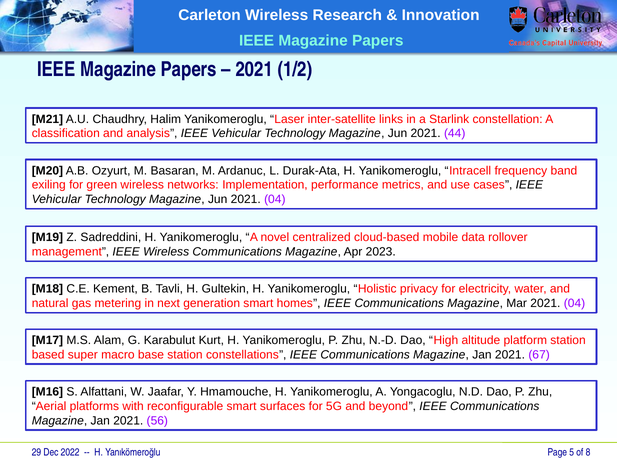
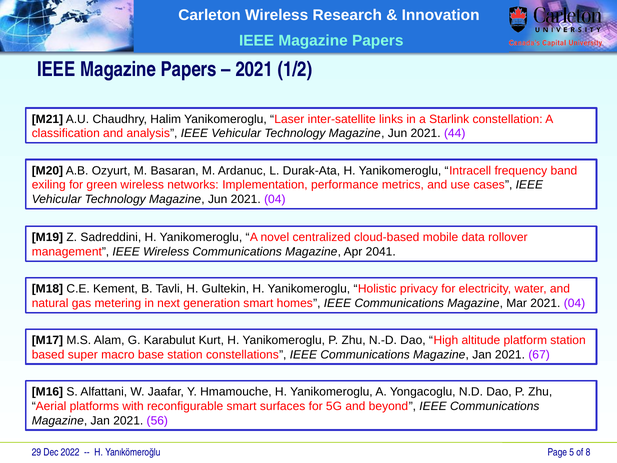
2023: 2023 -> 2041 (381, 252)
